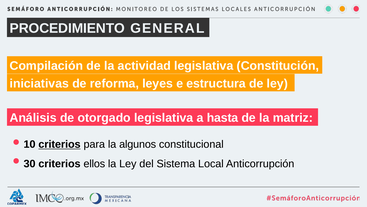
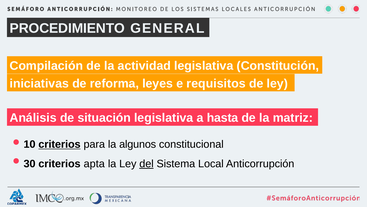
estructura: estructura -> requisitos (216, 83)
otorgado: otorgado -> situación (104, 118)
ellos: ellos -> apta (94, 163)
del underline: none -> present (147, 163)
